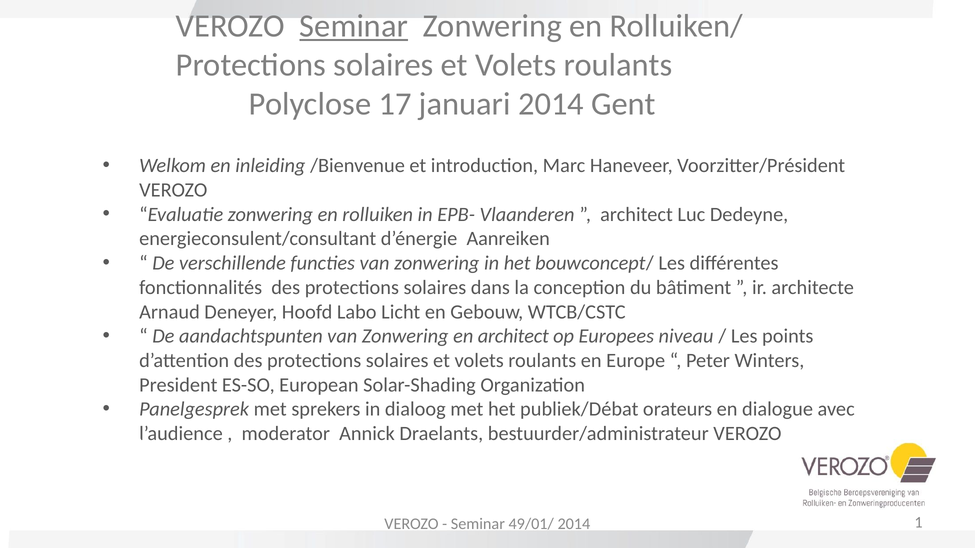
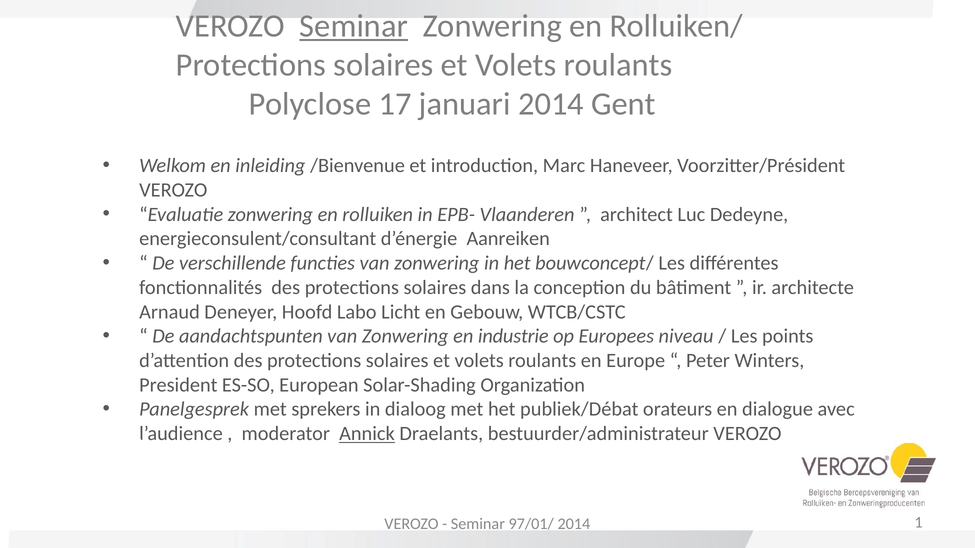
en architect: architect -> industrie (513, 336)
Annick underline: none -> present (367, 434)
49/01/: 49/01/ -> 97/01/ (531, 524)
